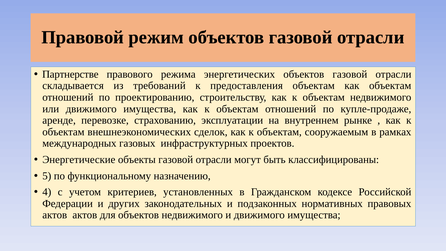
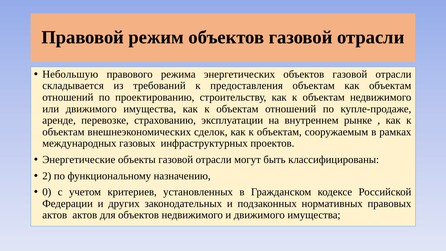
Партнерстве: Партнерстве -> Небольшую (70, 74)
5: 5 -> 2 (47, 176)
4: 4 -> 0 (47, 192)
